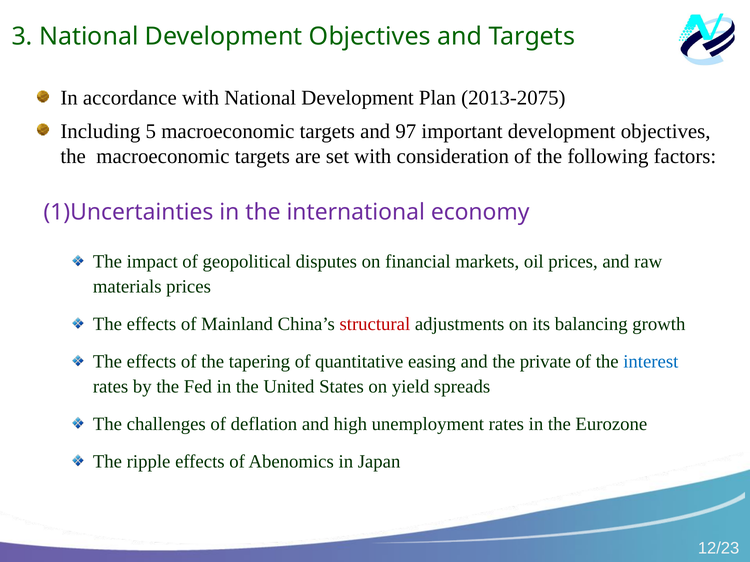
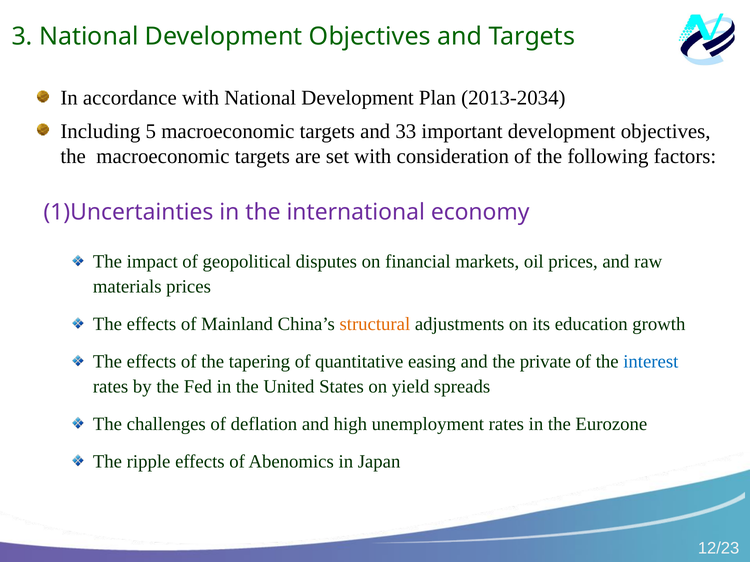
2013-2075: 2013-2075 -> 2013-2034 (513, 98)
97: 97 -> 33 (406, 131)
structural colour: red -> orange (375, 324)
balancing: balancing -> education (591, 324)
